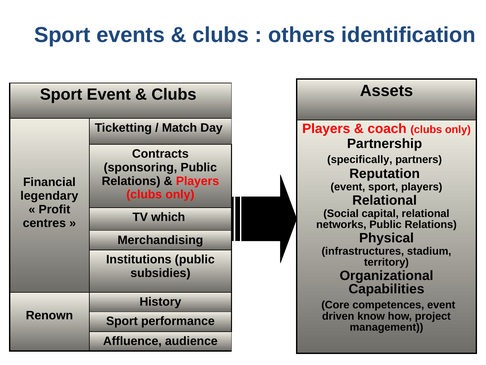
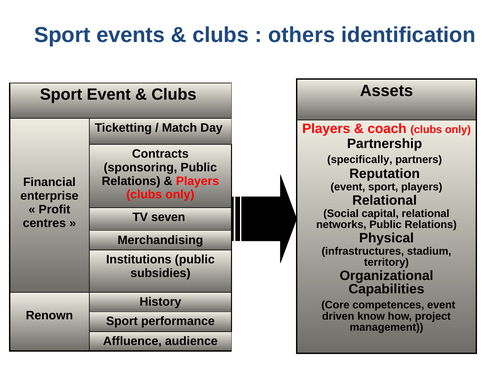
legendary: legendary -> enterprise (49, 196)
which: which -> seven (168, 217)
